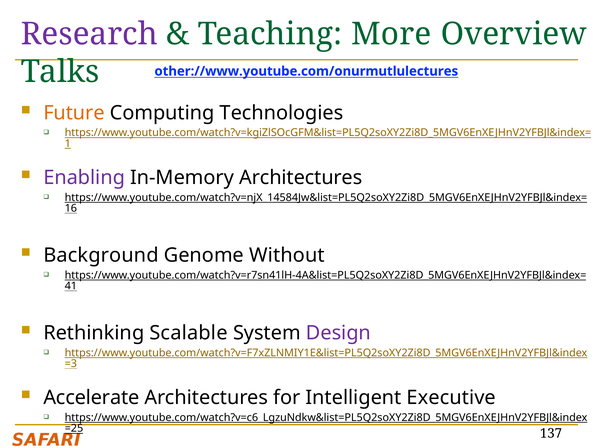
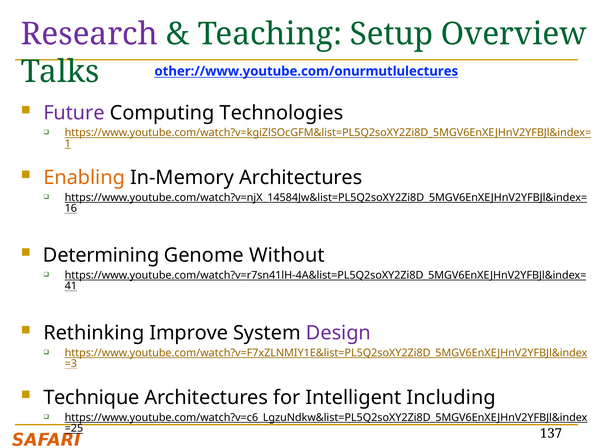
More: More -> Setup (392, 34)
Future colour: orange -> purple (74, 113)
Enabling colour: purple -> orange (84, 178)
Background: Background -> Determining (101, 255)
Scalable: Scalable -> Improve (189, 333)
Accelerate: Accelerate -> Technique (91, 398)
Executive: Executive -> Including (451, 398)
